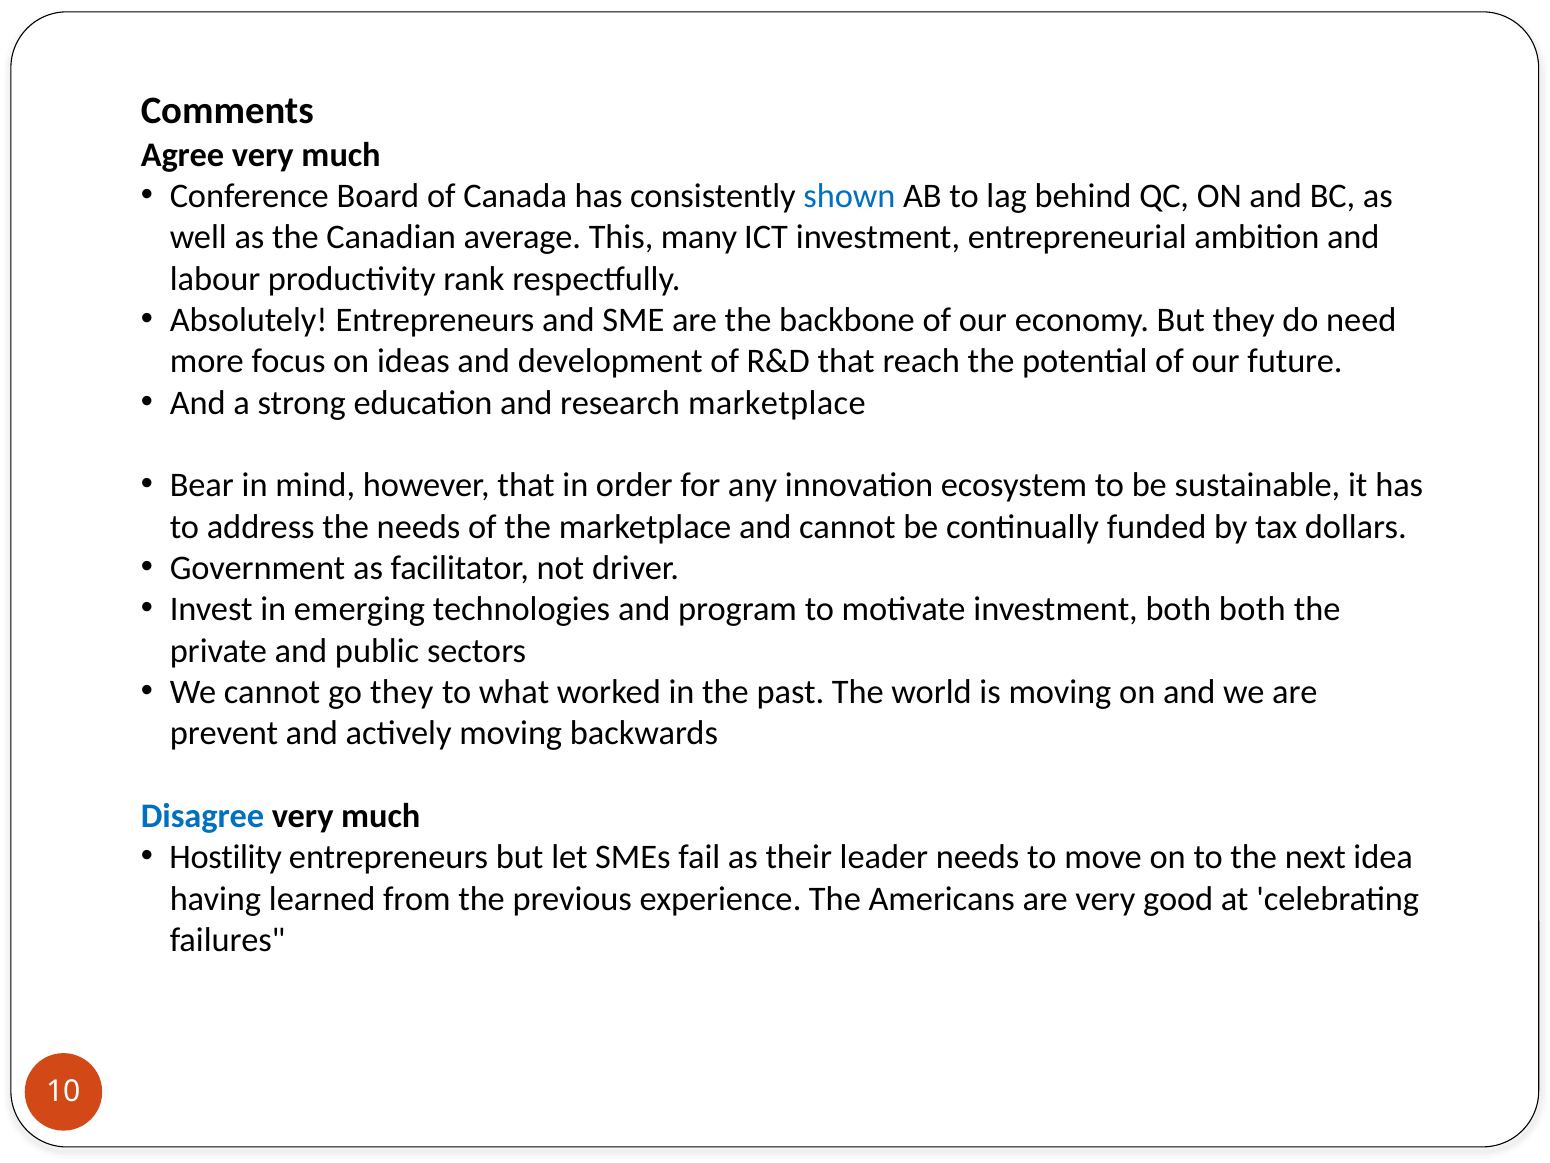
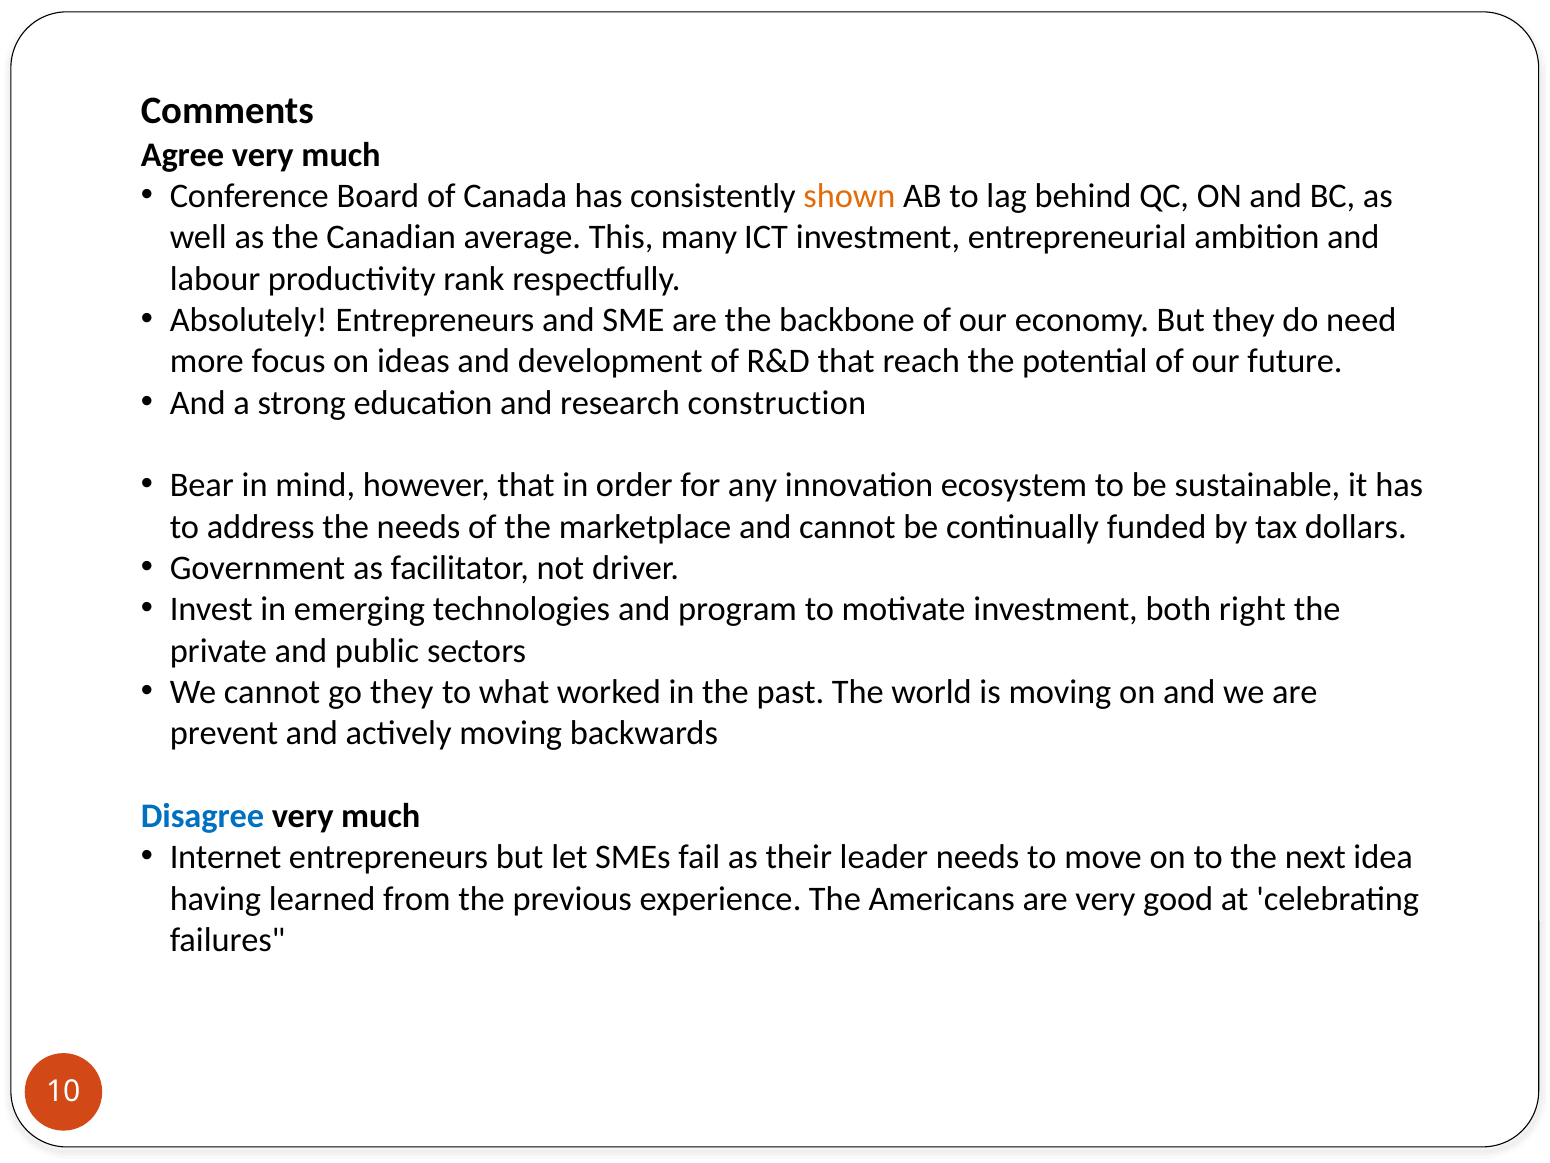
shown colour: blue -> orange (849, 196)
research marketplace: marketplace -> construction (777, 403)
both both: both -> right (1252, 609)
Hostility: Hostility -> Internet (226, 857)
